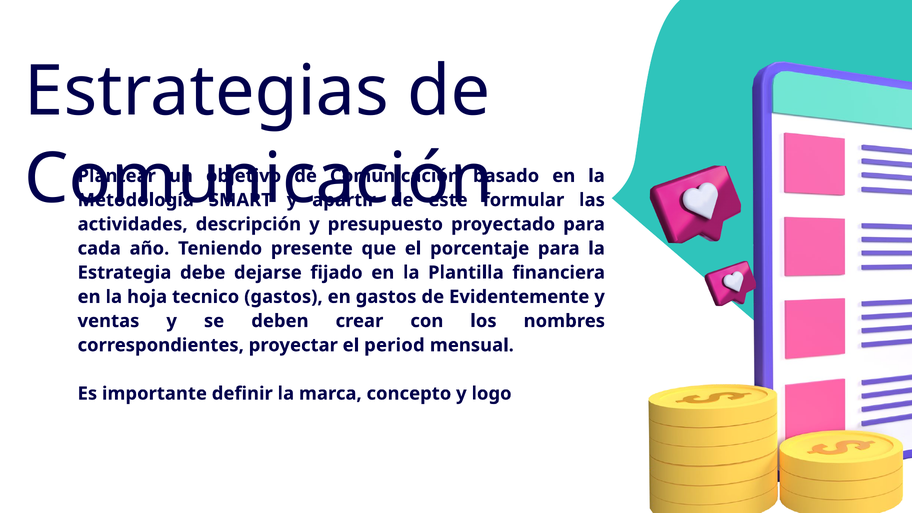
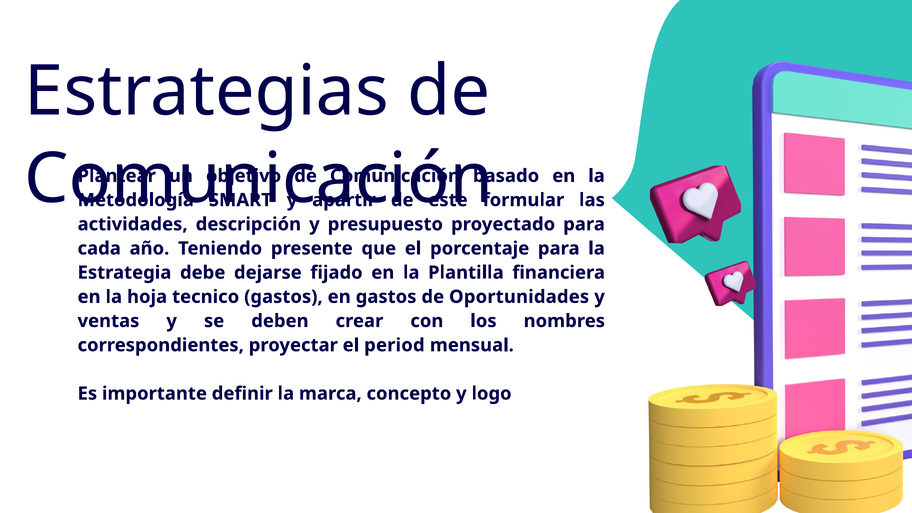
Evidentemente: Evidentemente -> Oportunidades (519, 297)
